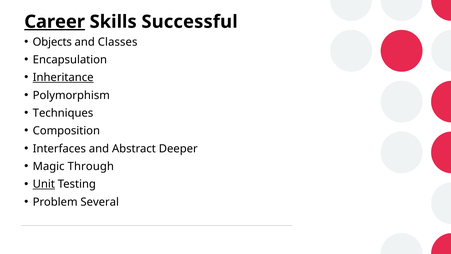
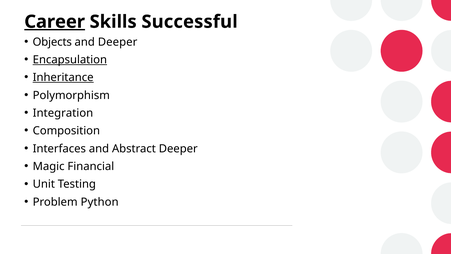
and Classes: Classes -> Deeper (118, 42)
Encapsulation underline: none -> present (70, 60)
Techniques: Techniques -> Integration (63, 113)
Through: Through -> Financial (91, 166)
Unit underline: present -> none (44, 184)
Several: Several -> Python (100, 202)
